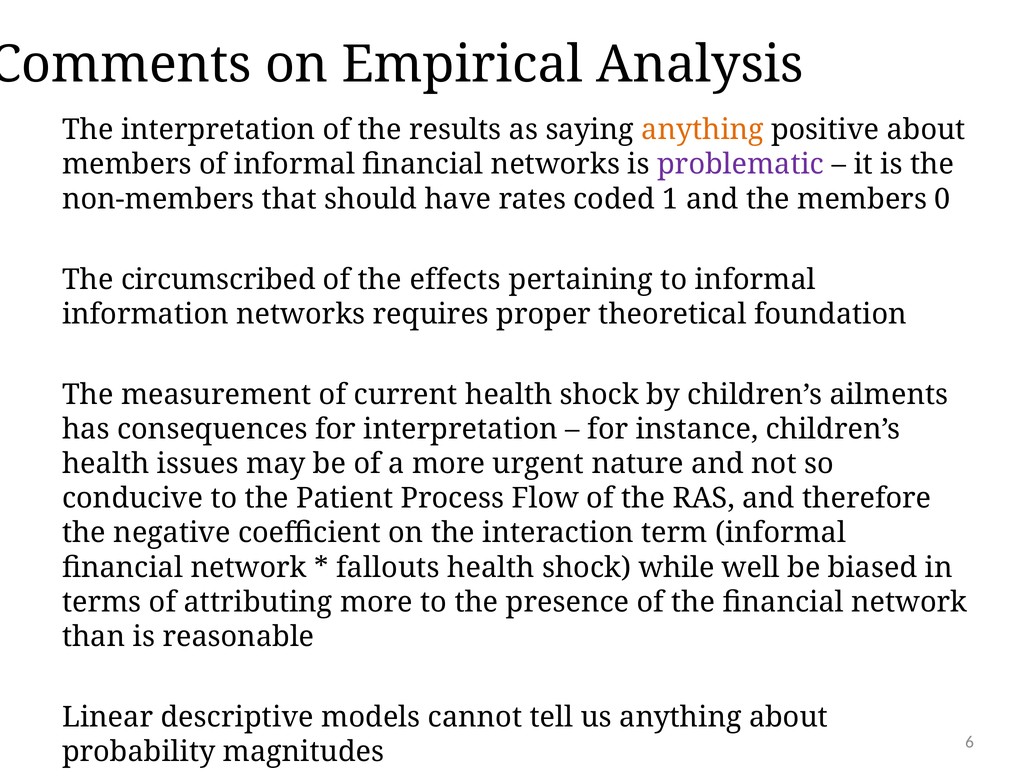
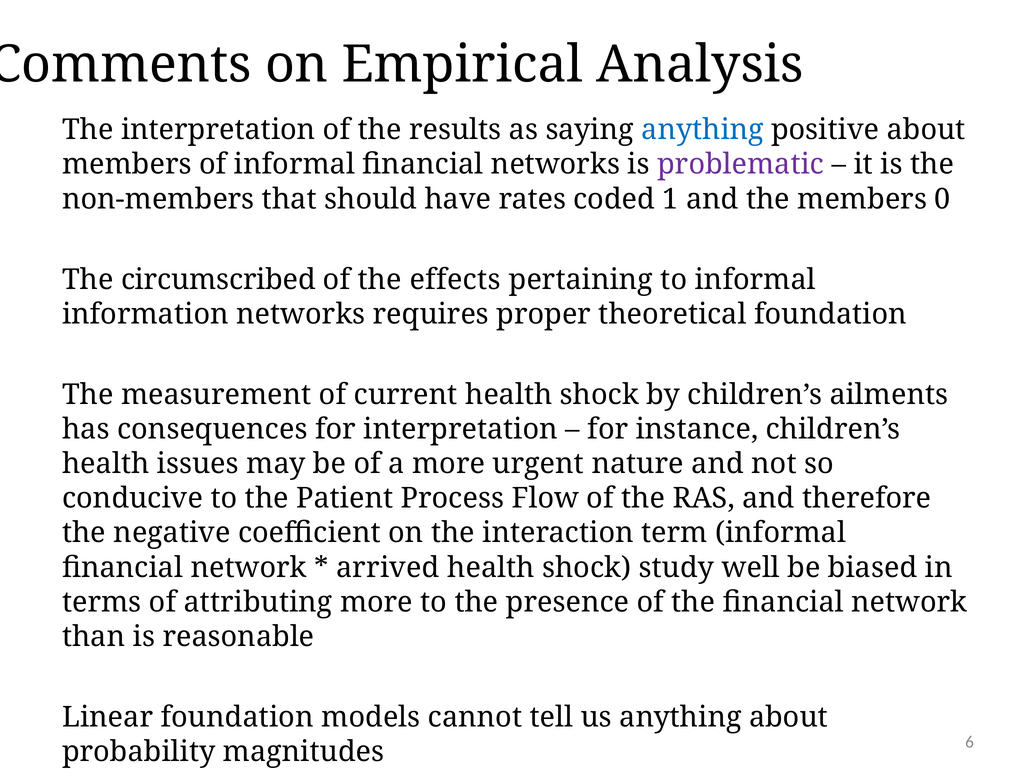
anything colour: orange -> blue (703, 130)
fallouts: fallouts -> arrived (388, 568)
while: while -> study (676, 568)
Linear descriptive: descriptive -> foundation (237, 717)
